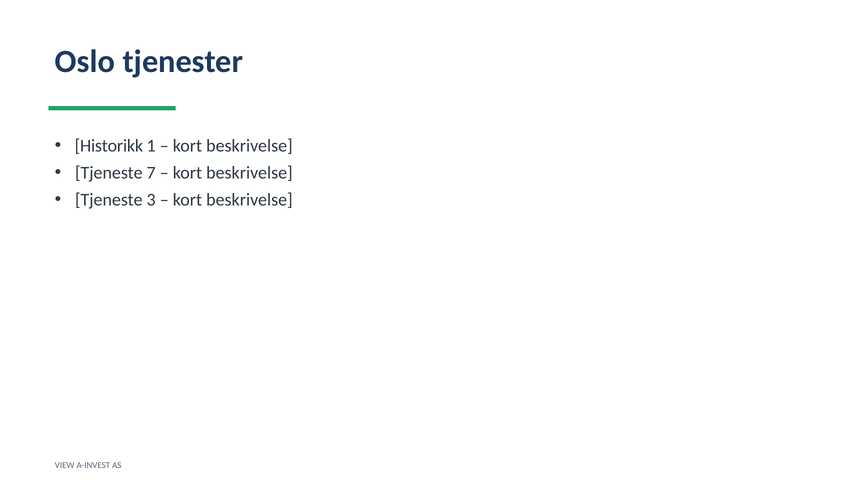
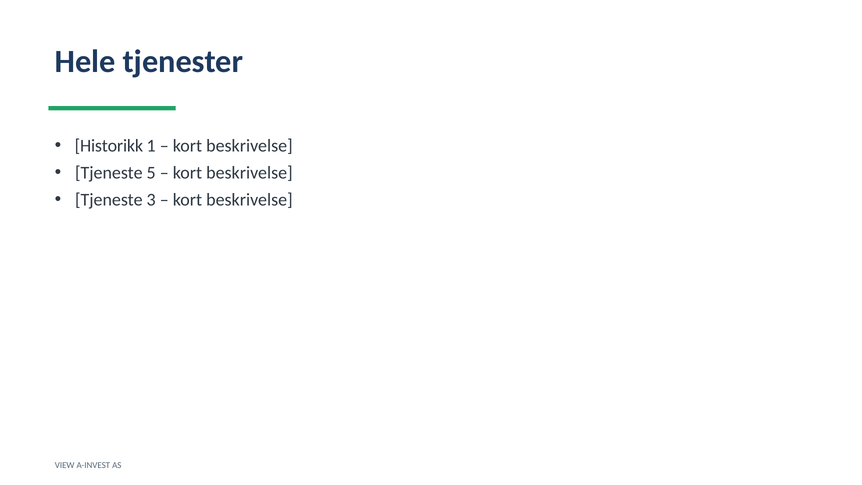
Oslo: Oslo -> Hele (85, 62)
7: 7 -> 5 (151, 173)
